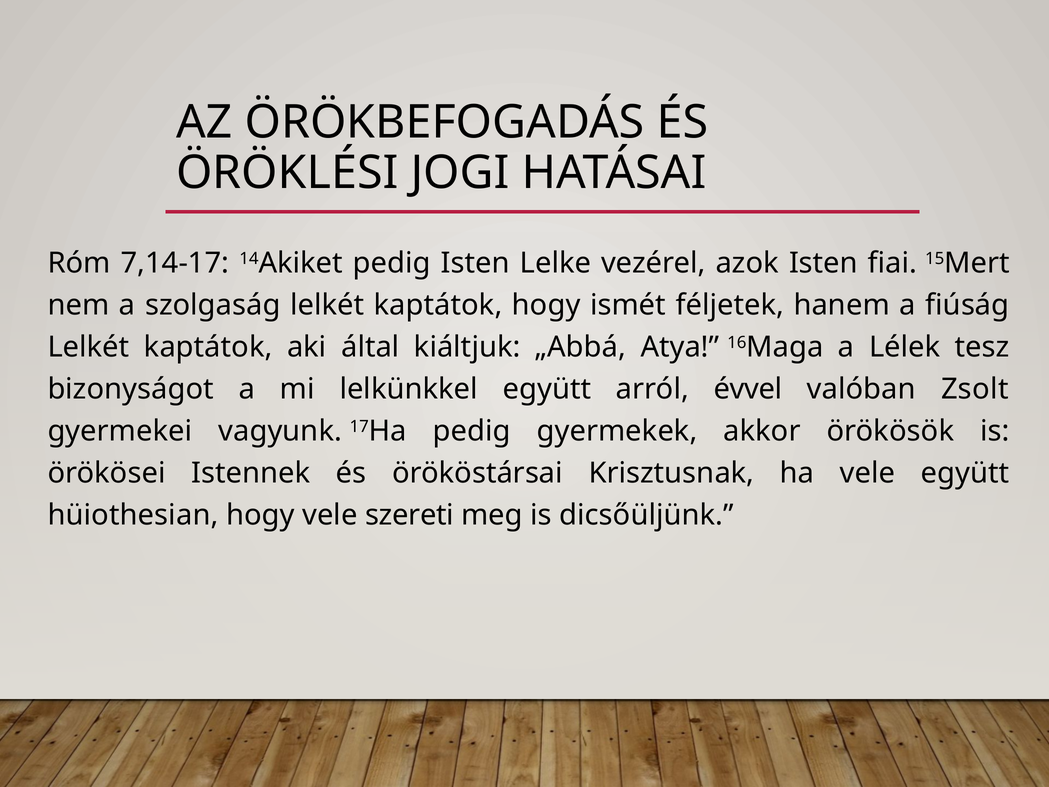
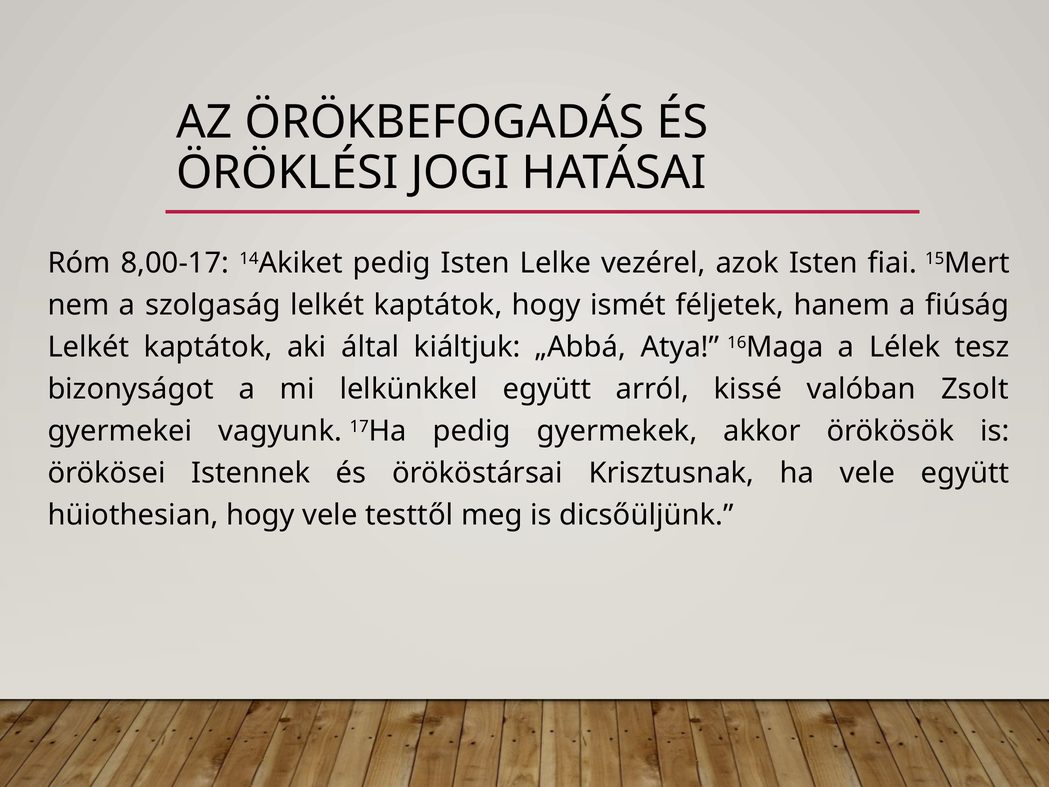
7,14-17: 7,14-17 -> 8,00-17 (175, 263)
évvel: évvel -> kissé (748, 389)
szereti: szereti -> testtől (409, 515)
